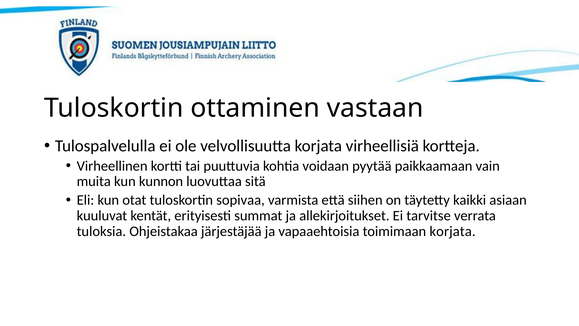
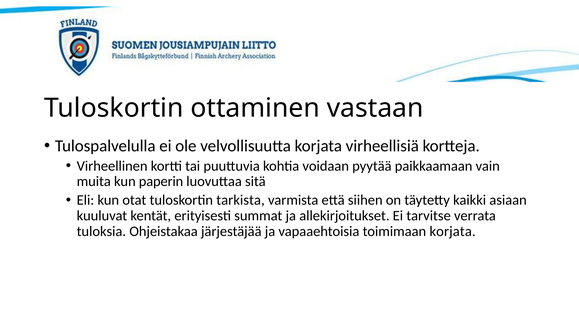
kunnon: kunnon -> paperin (161, 181)
sopivaa: sopivaa -> tarkista (240, 200)
